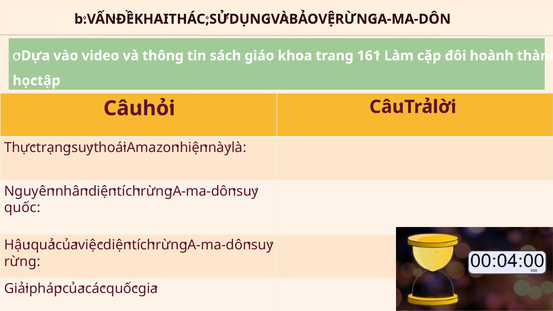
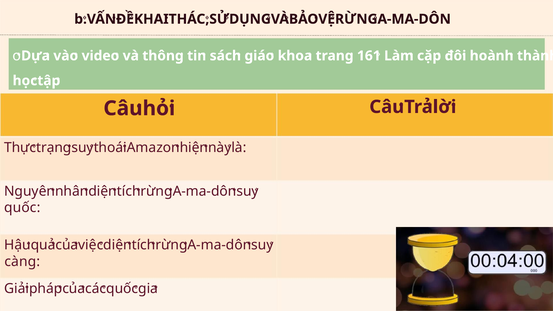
rừng: rừng -> càng (22, 262)
